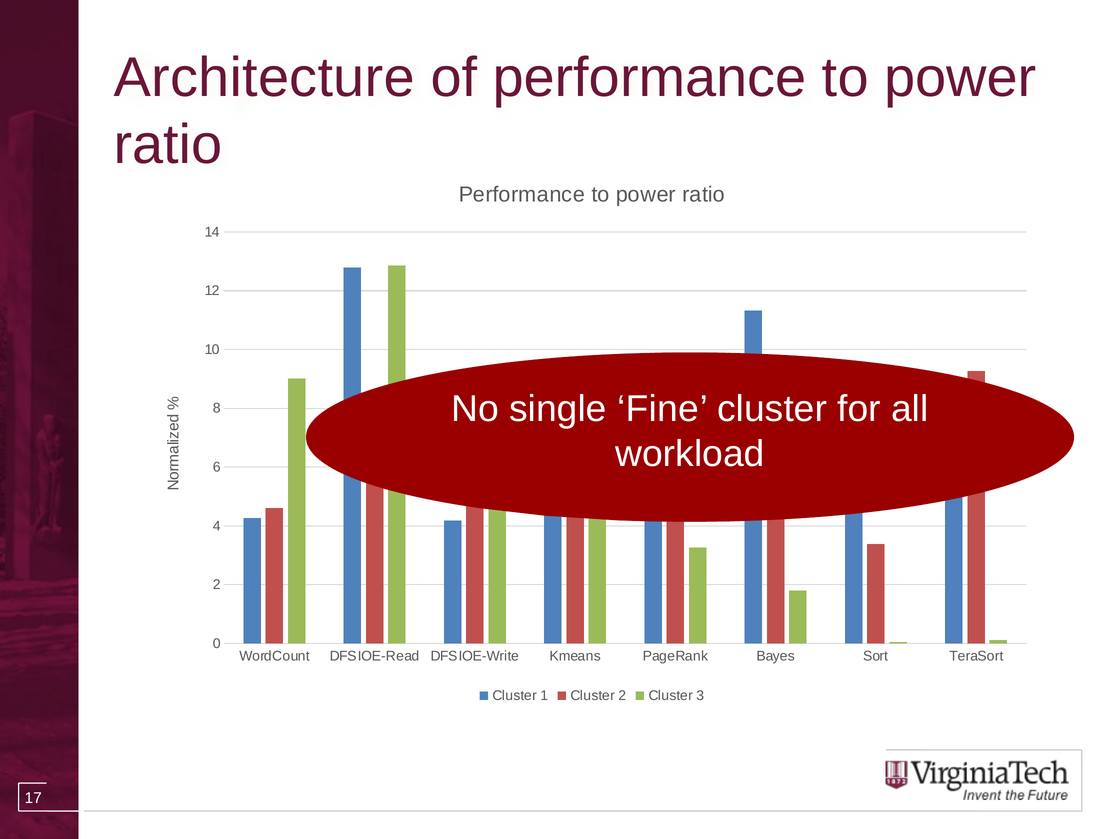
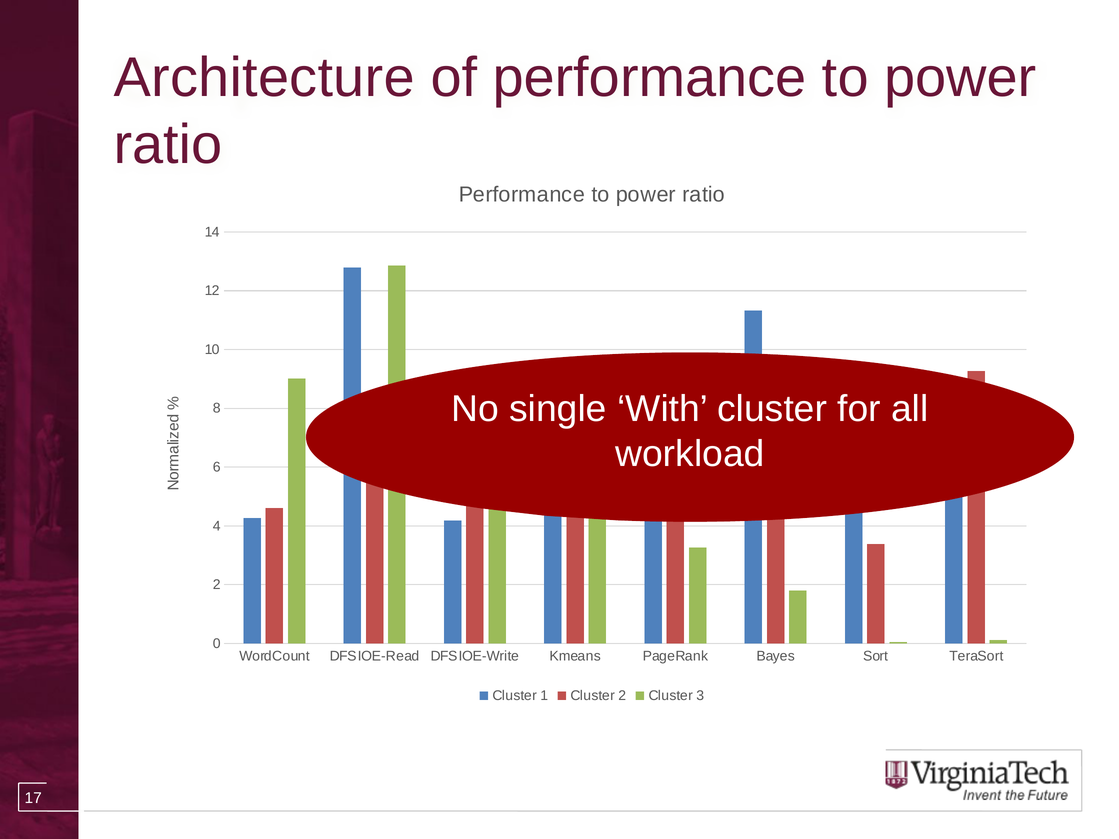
Fine: Fine -> With (663, 409)
